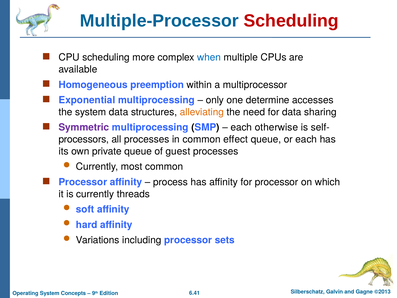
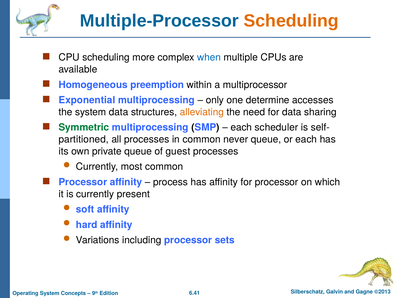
Scheduling colour: red -> orange (291, 21)
Symmetric colour: purple -> green (84, 127)
otherwise: otherwise -> scheduler (276, 127)
processors: processors -> partitioned (84, 139)
effect: effect -> never (236, 139)
threads: threads -> present (133, 194)
